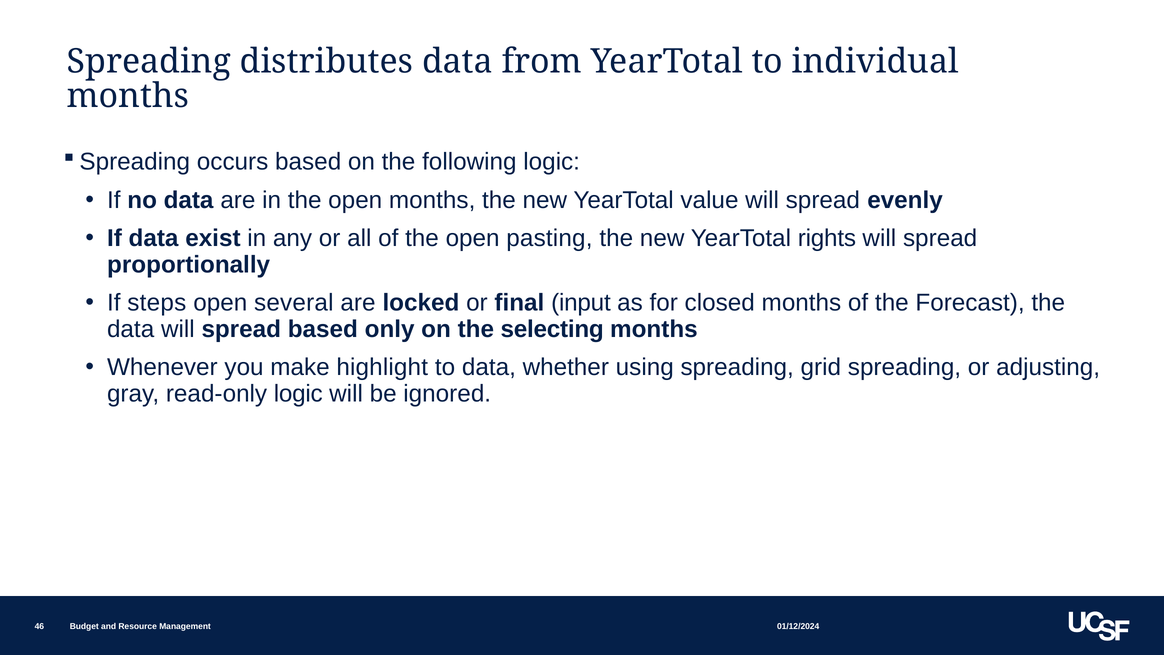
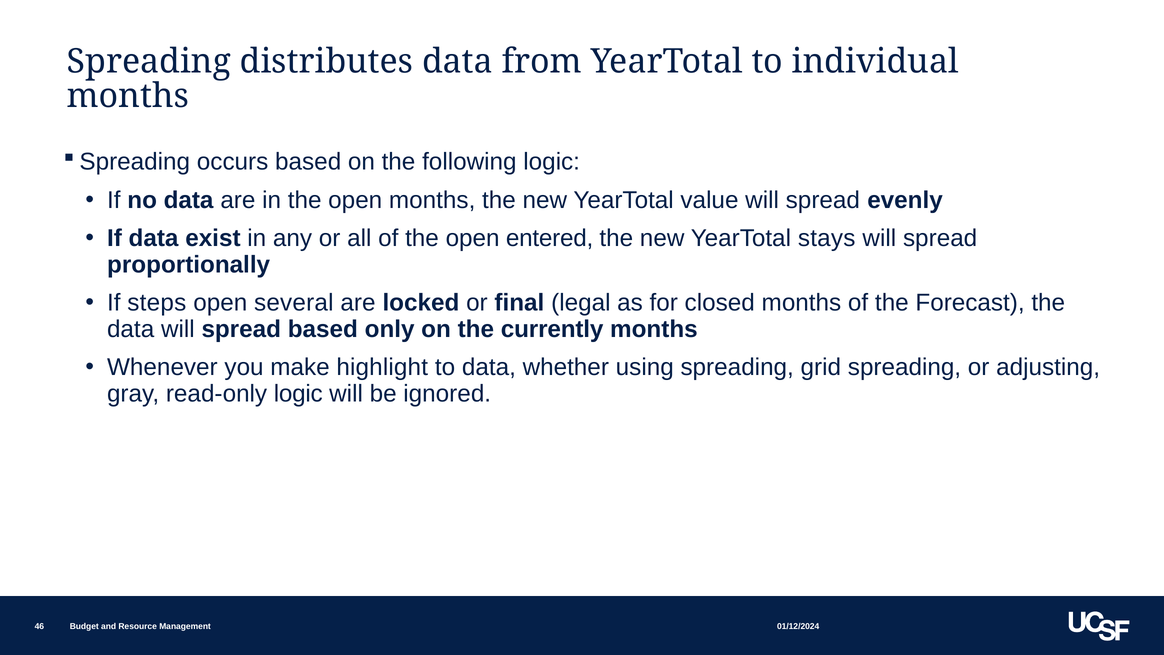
pasting: pasting -> entered (550, 238)
rights: rights -> stays (827, 238)
input: input -> legal (581, 303)
selecting: selecting -> currently (552, 329)
